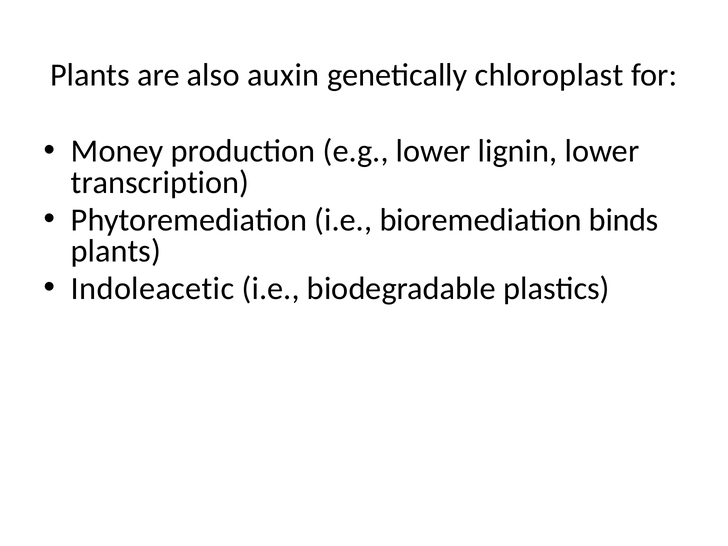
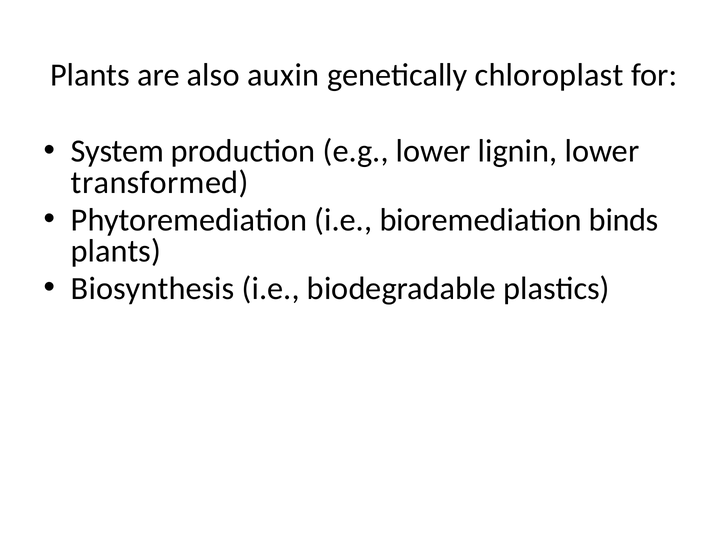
Money: Money -> System (117, 151)
transcription: transcription -> transformed (160, 182)
Indoleacetic: Indoleacetic -> Biosynthesis (153, 289)
